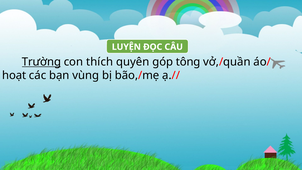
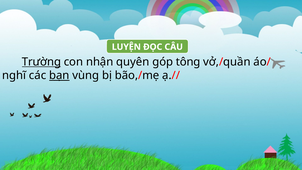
thích: thích -> nhận (100, 62)
hoạt: hoạt -> nghĩ (14, 75)
bạn underline: none -> present (59, 75)
